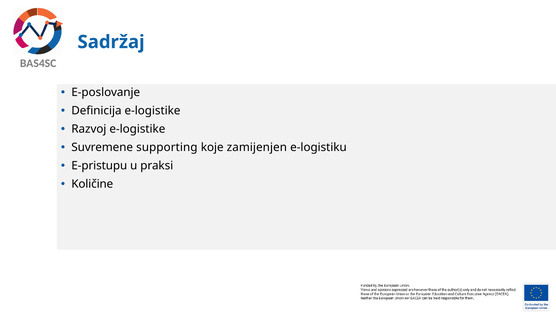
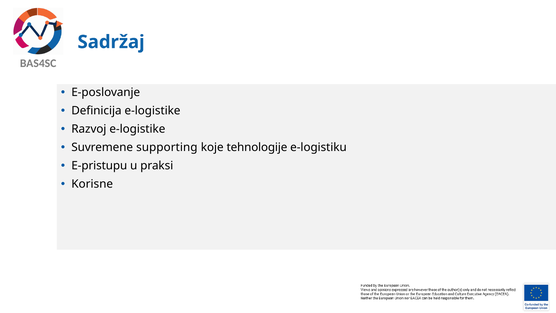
zamijenjen: zamijenjen -> tehnologije (257, 147)
Količine: Količine -> Korisne (92, 184)
